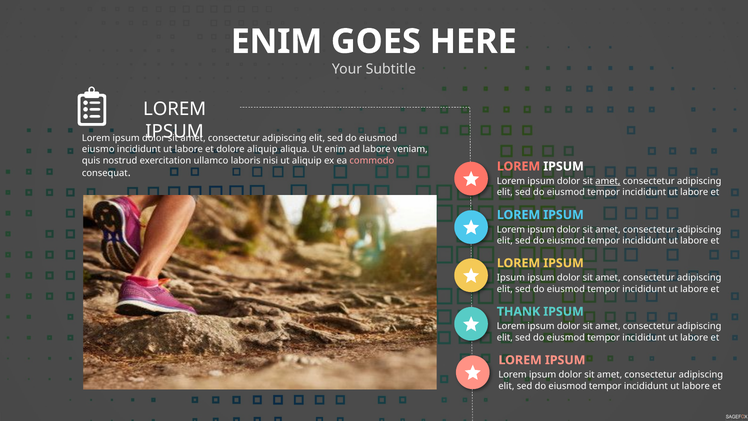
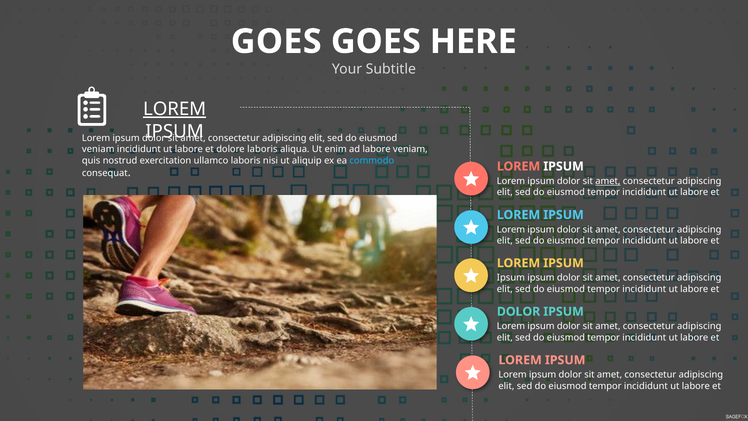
ENIM: ENIM -> GOES (276, 42)
LOREM underline: none -> present (175, 109)
eiusmo: eiusmo -> veniam (98, 149)
dolore aliquip: aliquip -> laboris (262, 149)
commodo colour: pink -> light blue (372, 160)
THANK: THANK -> DOLOR (519, 311)
